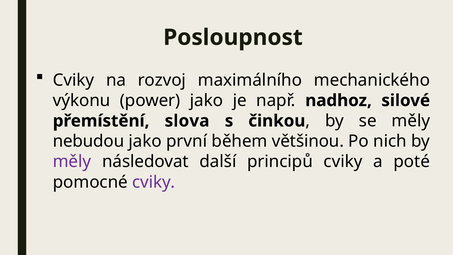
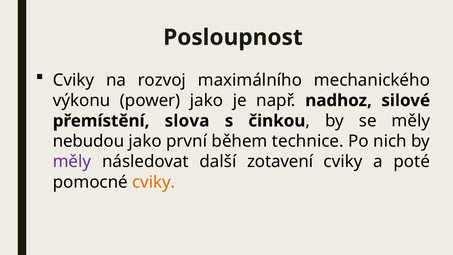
většinou: většinou -> technice (308, 141)
principů: principů -> zotavení (280, 162)
cviky colour: purple -> orange (154, 182)
